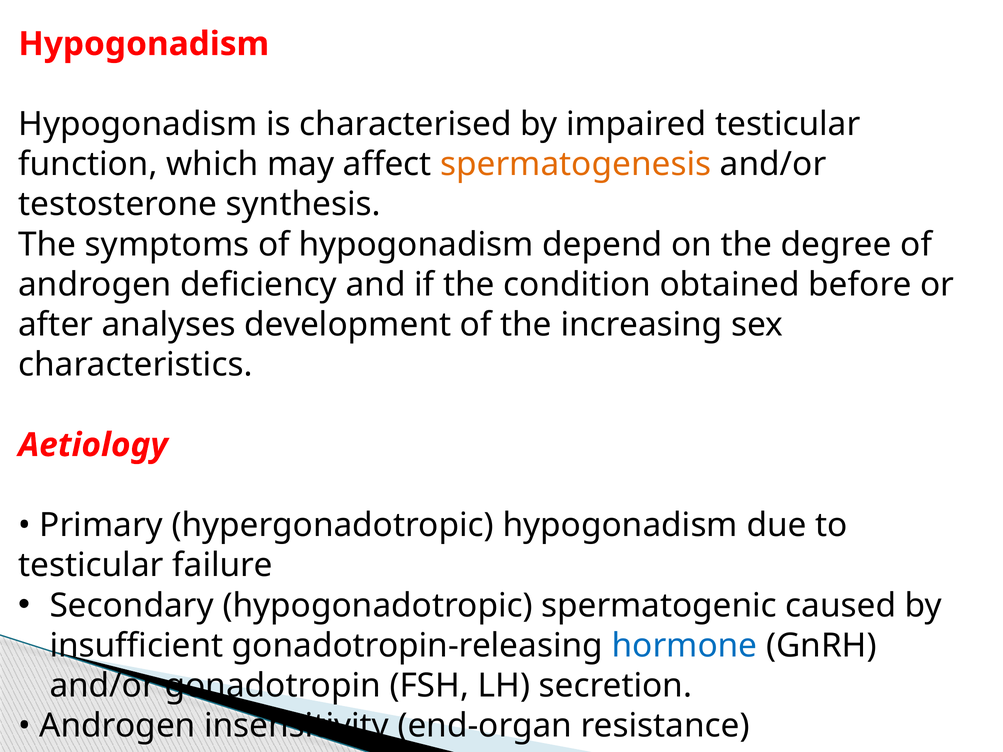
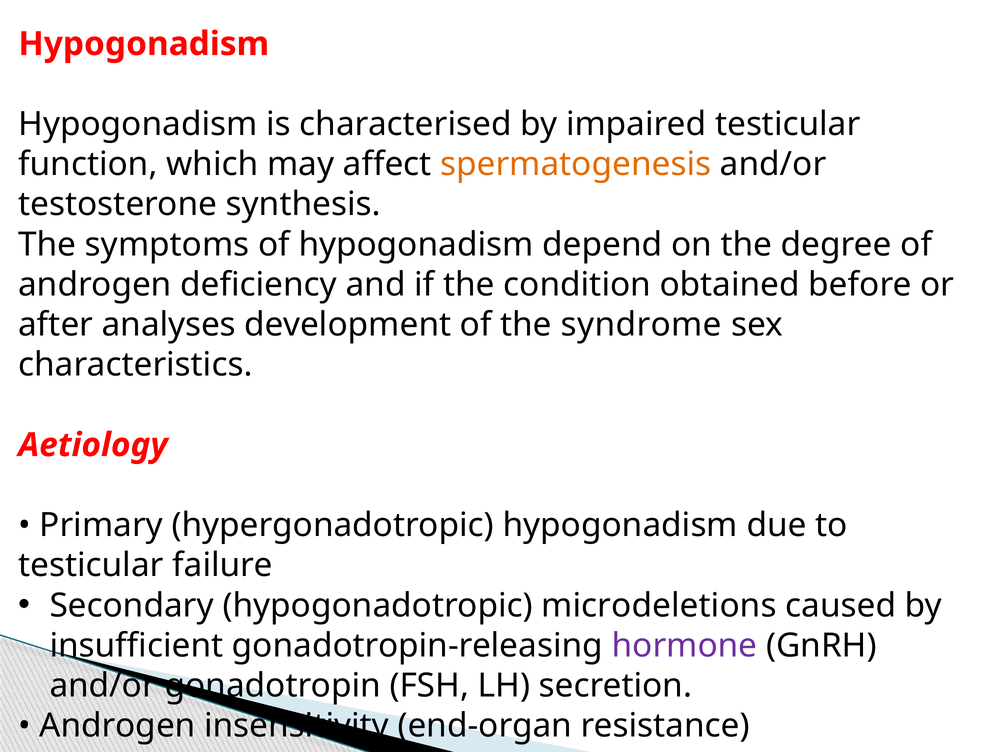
increasing: increasing -> syndrome (641, 325)
spermatogenic: spermatogenic -> microdeletions (659, 606)
hormone colour: blue -> purple (684, 646)
